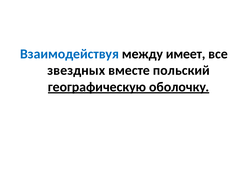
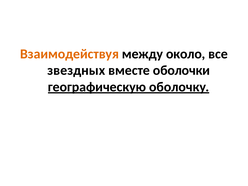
Взаимодействуя colour: blue -> orange (70, 54)
имеет: имеет -> около (186, 54)
польский: польский -> оболочки (181, 70)
